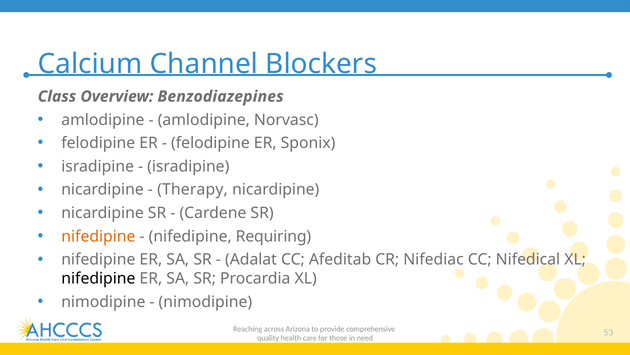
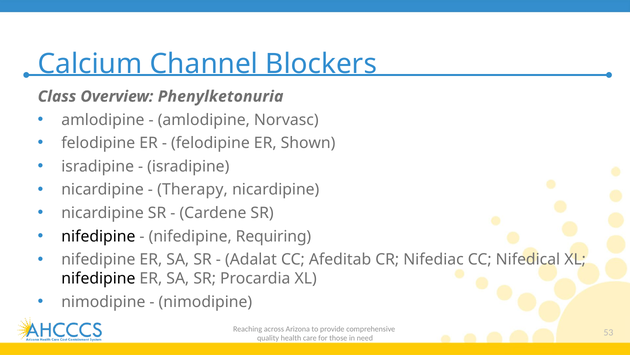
Benzodiazepines: Benzodiazepines -> Phenylketonuria (221, 96)
Sponix: Sponix -> Shown (308, 143)
nifedipine colour: orange -> black (98, 236)
